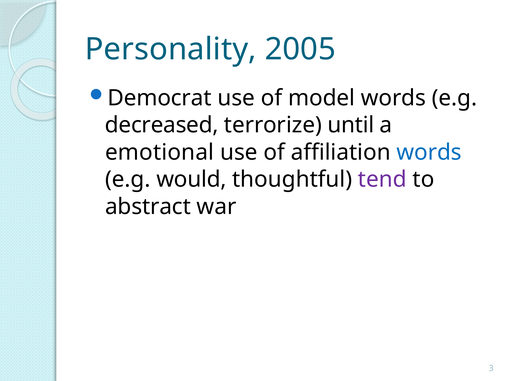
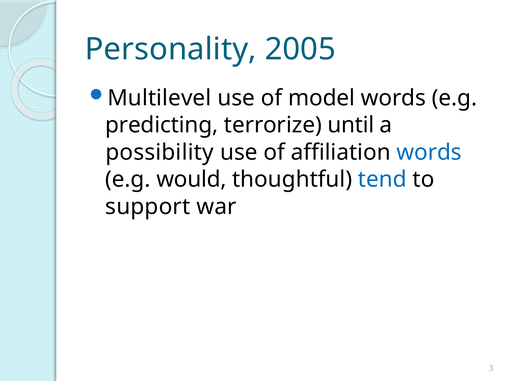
Democrat: Democrat -> Multilevel (159, 98)
decreased: decreased -> predicting (162, 125)
emotional: emotional -> possibility (160, 152)
tend colour: purple -> blue (382, 179)
abstract: abstract -> support (148, 207)
